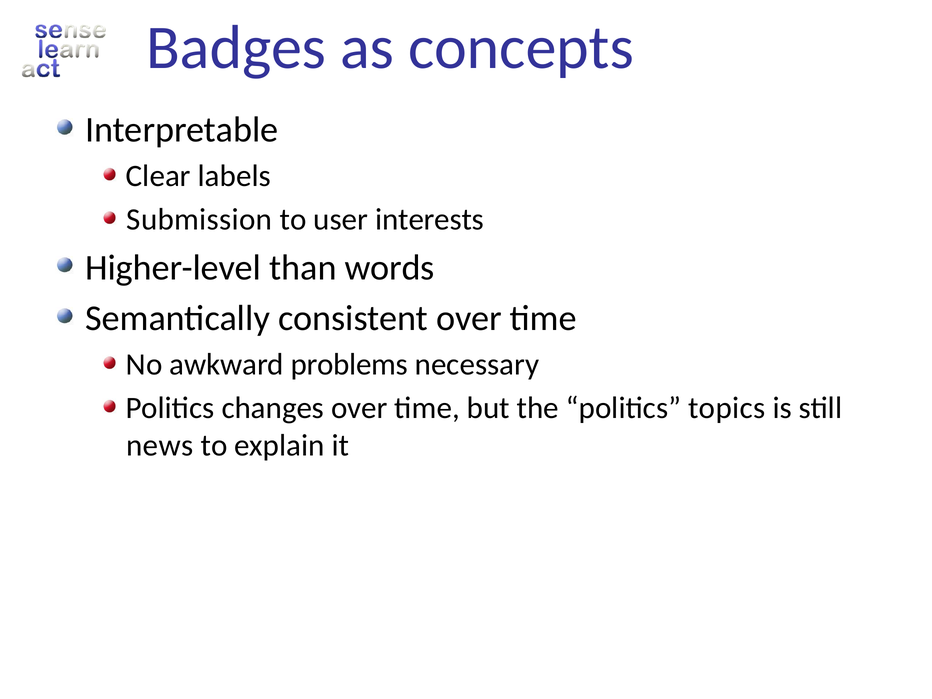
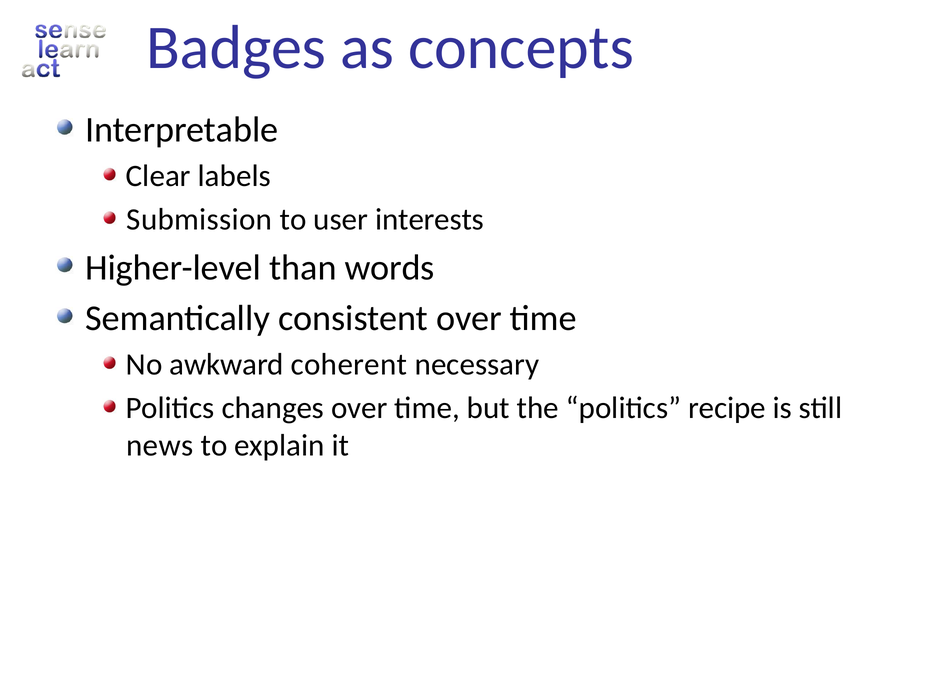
problems: problems -> coherent (349, 365)
topics: topics -> recipe (727, 408)
